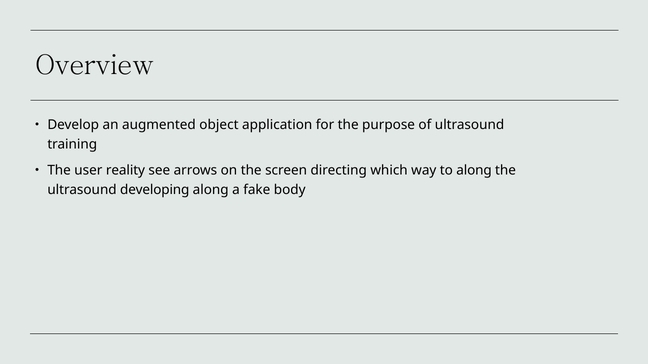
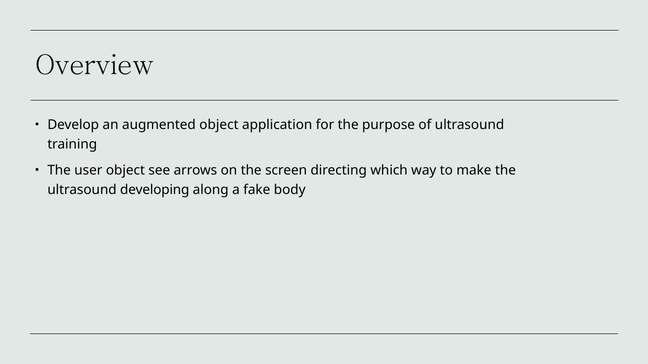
user reality: reality -> object (125, 171)
to along: along -> make (474, 171)
